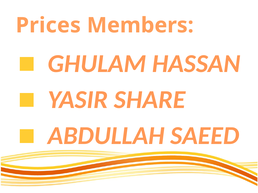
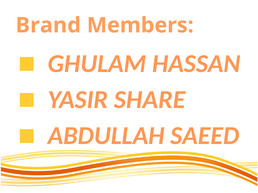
Prices: Prices -> Brand (48, 25)
